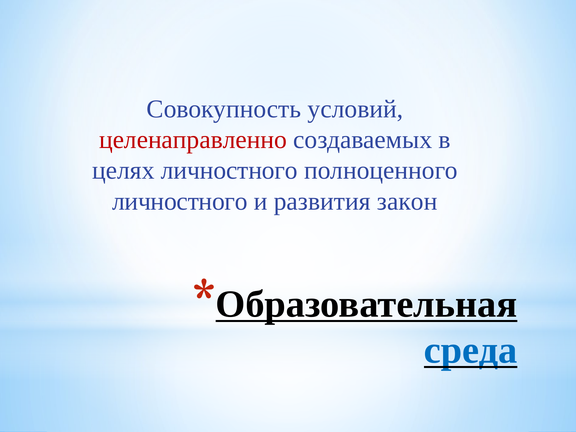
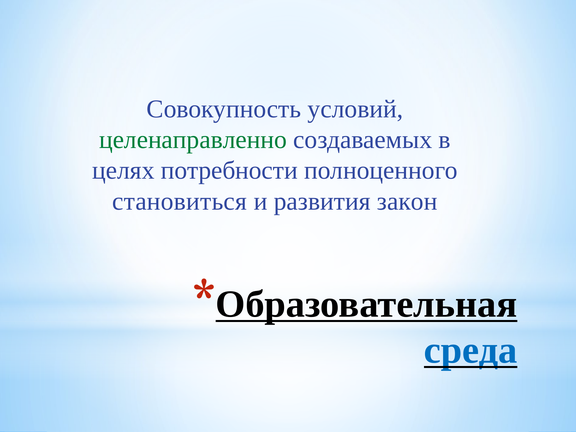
целенаправленно colour: red -> green (193, 140)
целях личностного: личностного -> потребности (229, 171)
личностного: личностного -> становиться (180, 201)
